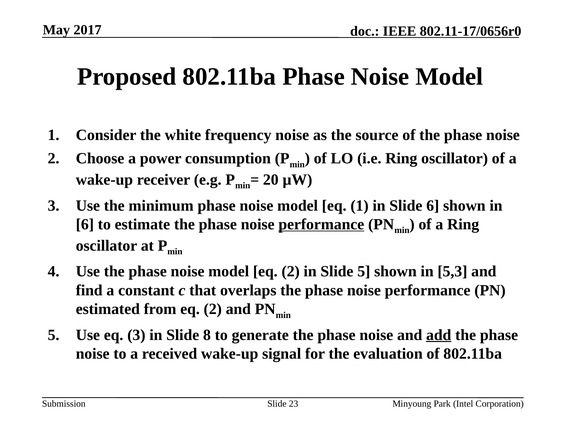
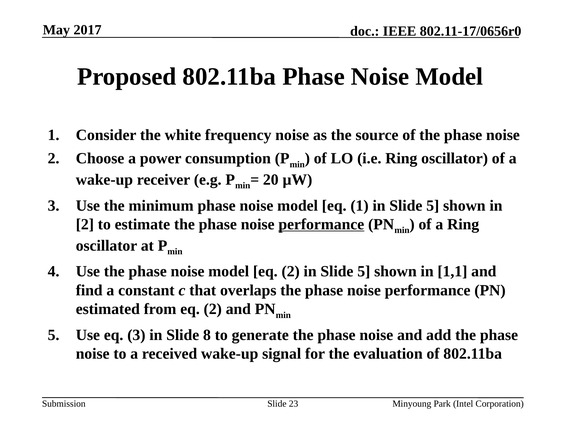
1 in Slide 6: 6 -> 5 (433, 205)
6: 6 -> 2 (85, 224)
5,3: 5,3 -> 1,1 (452, 271)
add underline: present -> none (439, 335)
